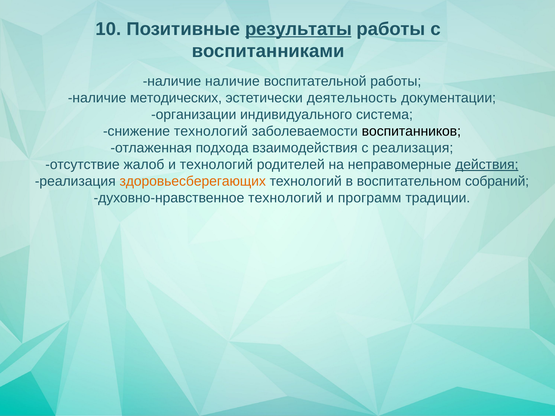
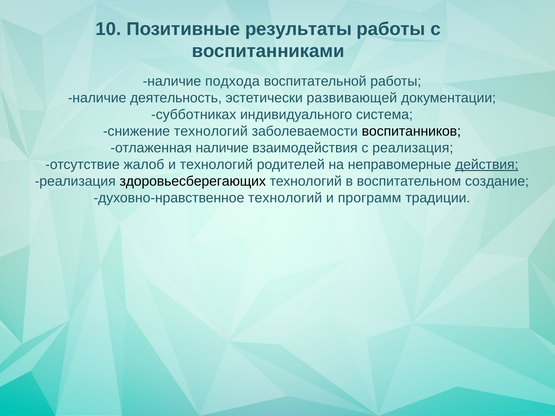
результаты underline: present -> none (299, 29)
наличие наличие: наличие -> подхода (232, 81)
методических: методических -> деятельность (176, 98)
деятельность: деятельность -> развивающей (352, 98)
организации: организации -> субботниках (194, 115)
отлаженная подхода: подхода -> наличие (222, 148)
здоровьесберегающих colour: orange -> black (193, 181)
собраний: собраний -> создание (497, 181)
